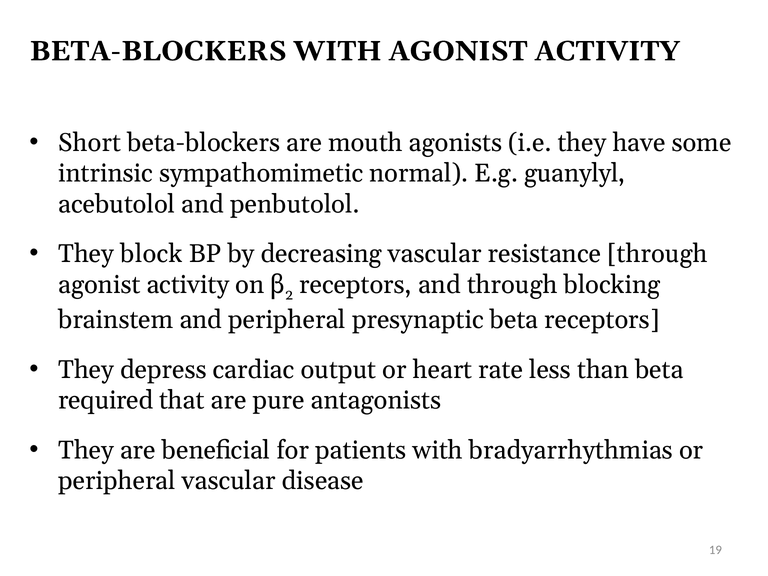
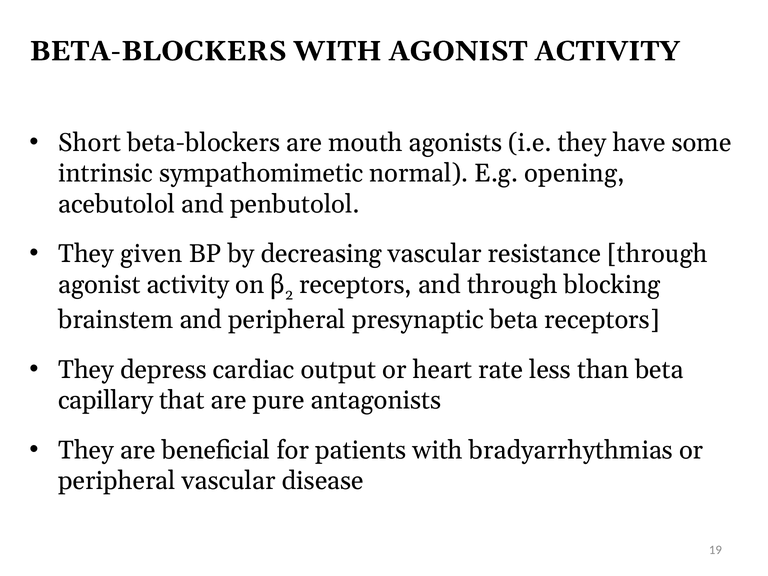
guanylyl: guanylyl -> opening (574, 173)
block: block -> given (151, 254)
required: required -> capillary (106, 400)
